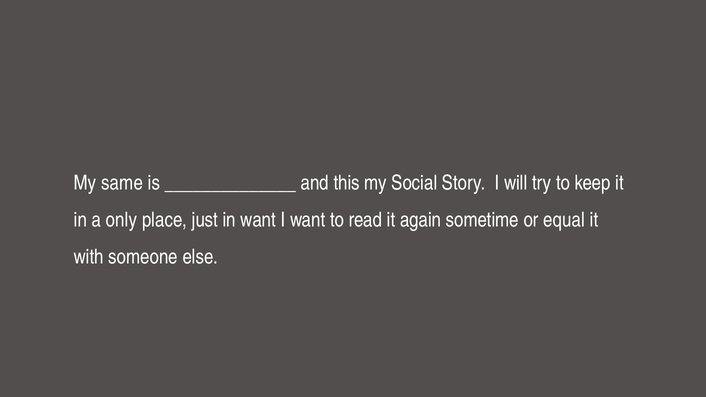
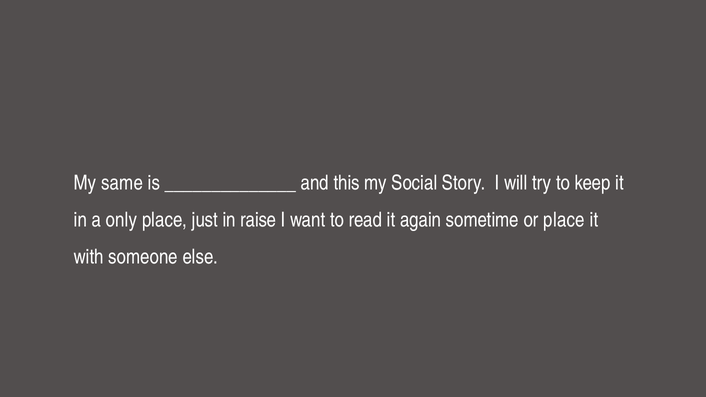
in want: want -> raise (258, 220)
or equal: equal -> place (564, 220)
